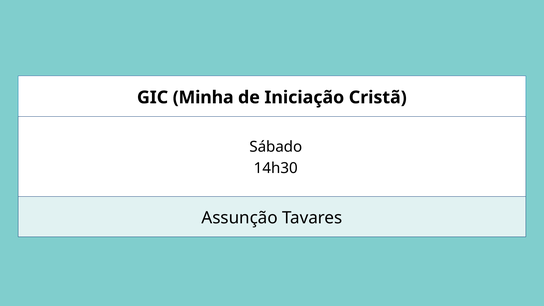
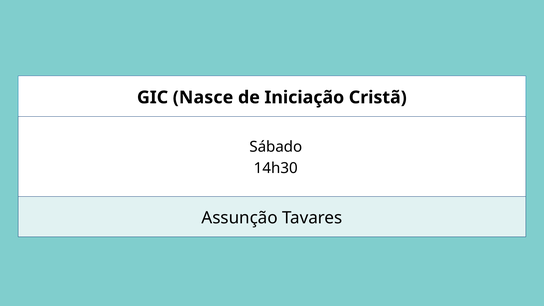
Minha: Minha -> Nasce (203, 97)
